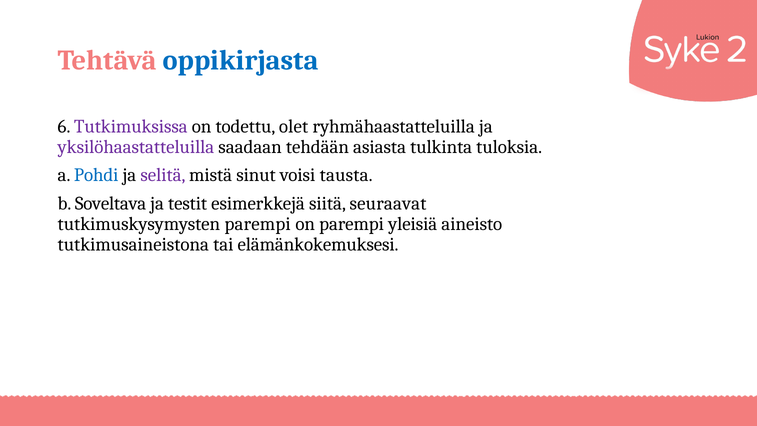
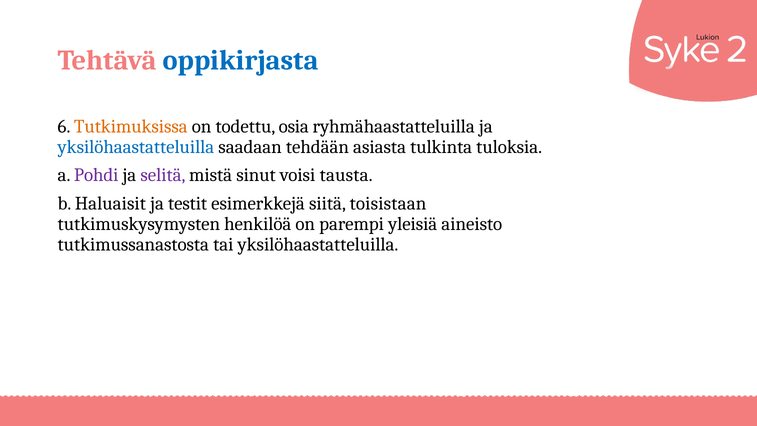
Tutkimuksissa colour: purple -> orange (131, 126)
olet: olet -> osia (294, 126)
yksilöhaastatteluilla colour: purple -> blue (136, 147)
Pohdi colour: blue -> purple (96, 175)
Soveltava: Soveltava -> Haluaisit (110, 203)
seuraavat: seuraavat -> toisistaan (388, 203)
tutkimuskysymysten parempi: parempi -> henkilöä (258, 224)
tutkimusaineistona: tutkimusaineistona -> tutkimussanastosta (133, 244)
tai elämänkokemuksesi: elämänkokemuksesi -> yksilöhaastatteluilla (318, 244)
